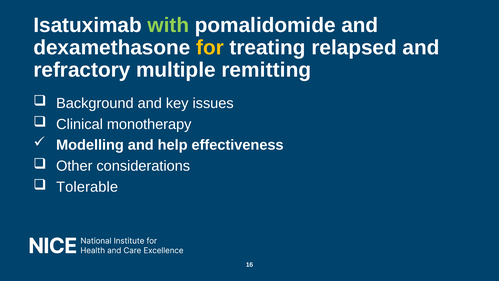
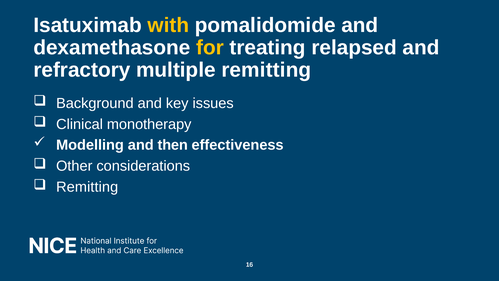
with colour: light green -> yellow (168, 25)
help: help -> then (173, 145)
Tolerable: Tolerable -> Remitting (87, 187)
